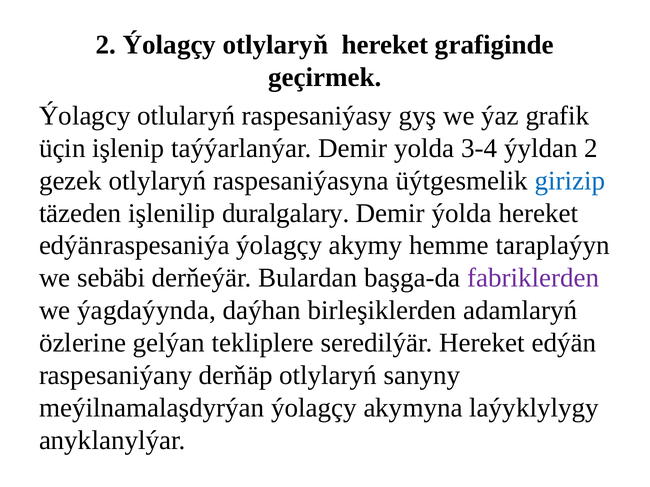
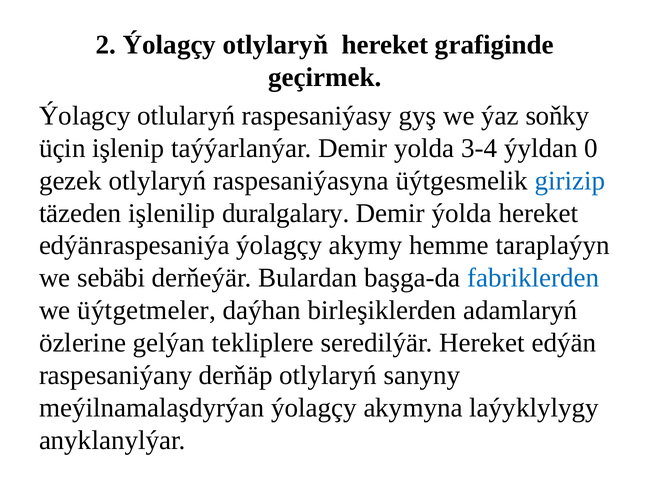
grafik: grafik -> soňky (557, 116)
ýyldan 2: 2 -> 0 (591, 148)
fabriklerden colour: purple -> blue (533, 278)
ýagdaýynda: ýagdaýynda -> üýtgetmeler (147, 311)
